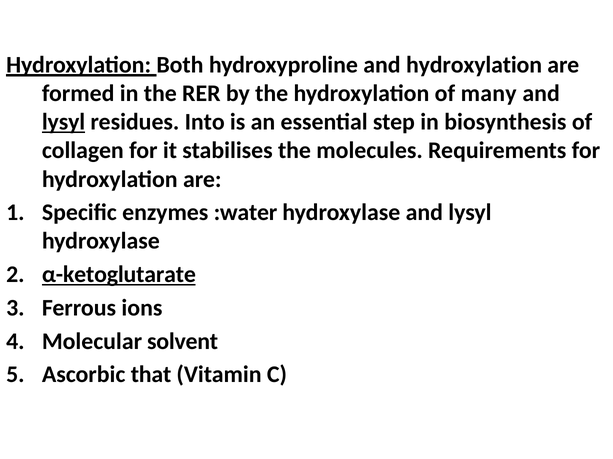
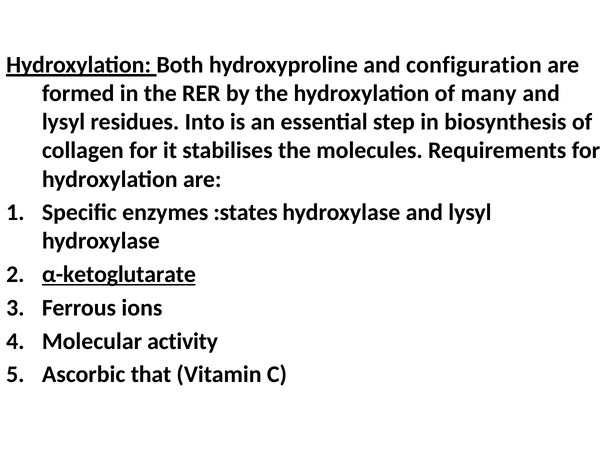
and hydroxylation: hydroxylation -> configuration (474, 65)
lysyl underline: present -> none (64, 122)
:water: :water -> :states (245, 213)
solvent: solvent -> activity (183, 342)
